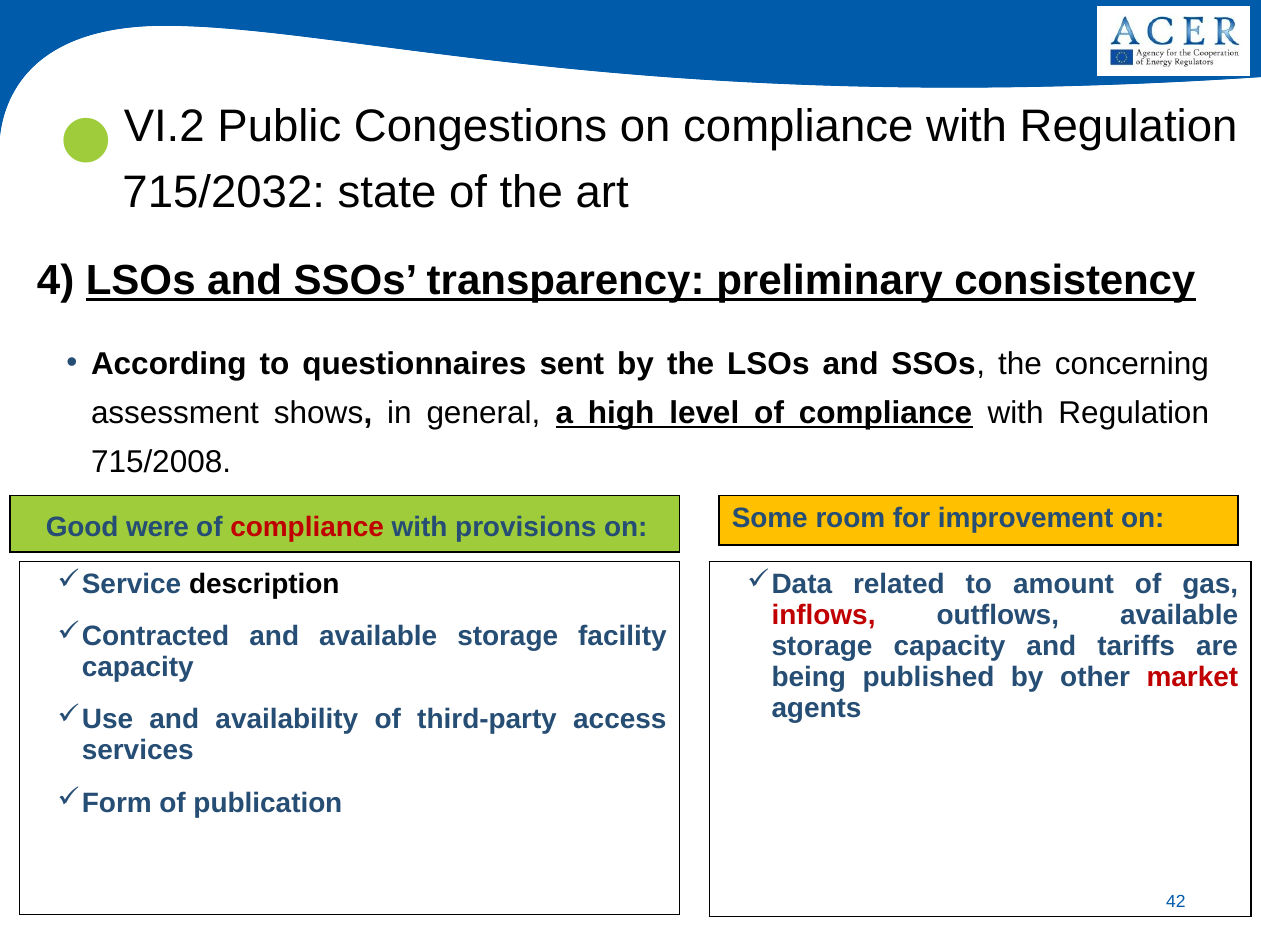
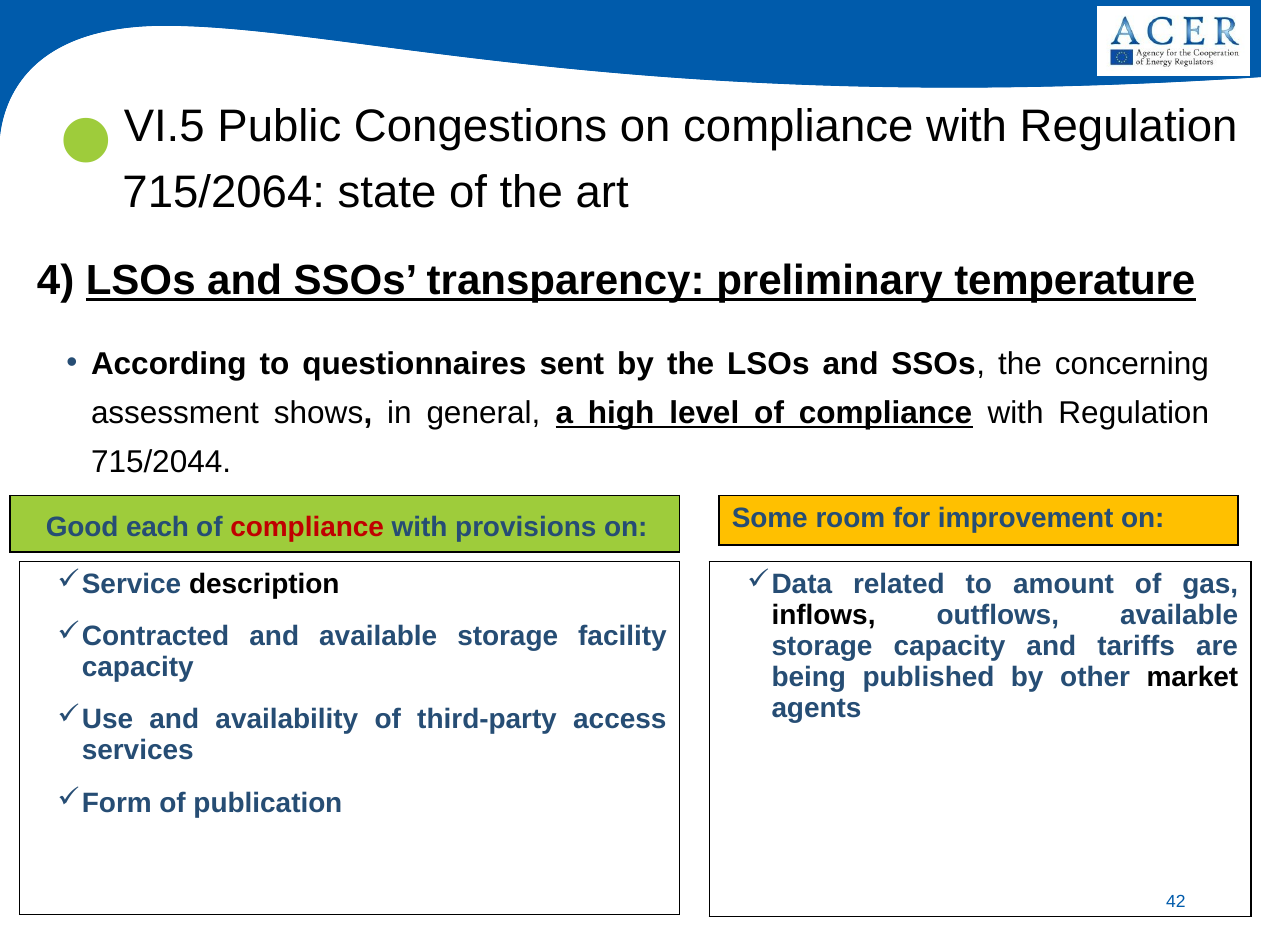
VI.2: VI.2 -> VI.5 (164, 127)
715/2032: 715/2032 -> 715/2064 (224, 192)
consistency: consistency -> temperature (1075, 281)
715/2008: 715/2008 -> 715/2044 (161, 462)
were: were -> each (158, 527)
inflows colour: red -> black (824, 615)
market colour: red -> black (1192, 677)
